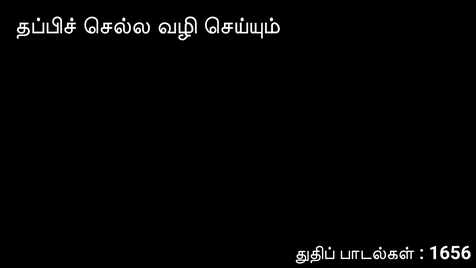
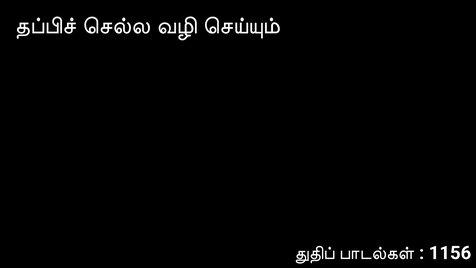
1656: 1656 -> 1156 (450, 253)
